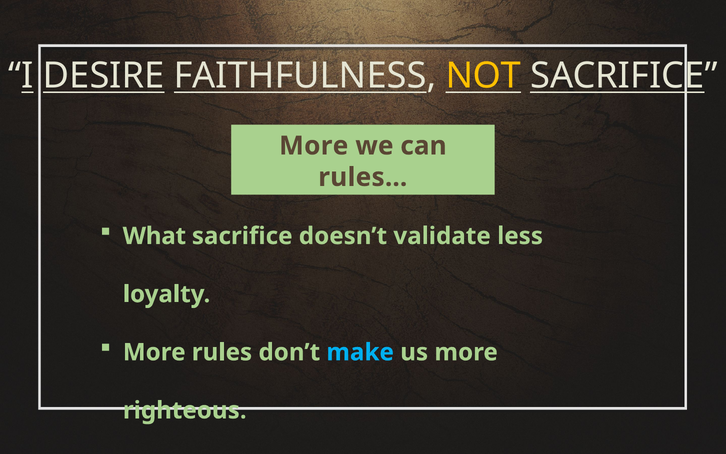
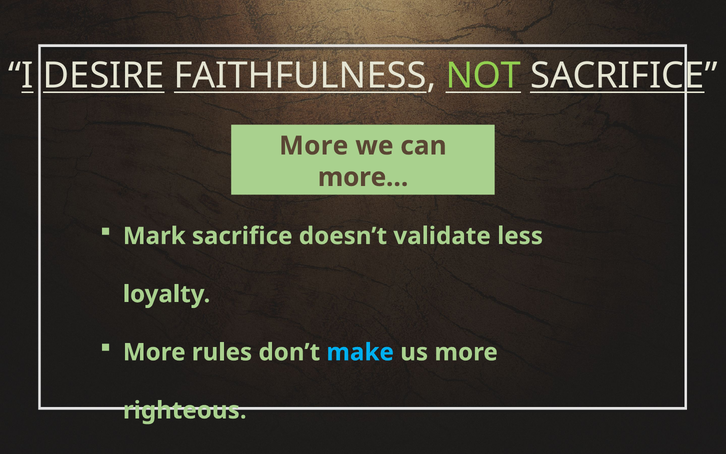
NOT colour: yellow -> light green (483, 76)
rules…: rules… -> more… (363, 177)
What: What -> Mark (154, 236)
